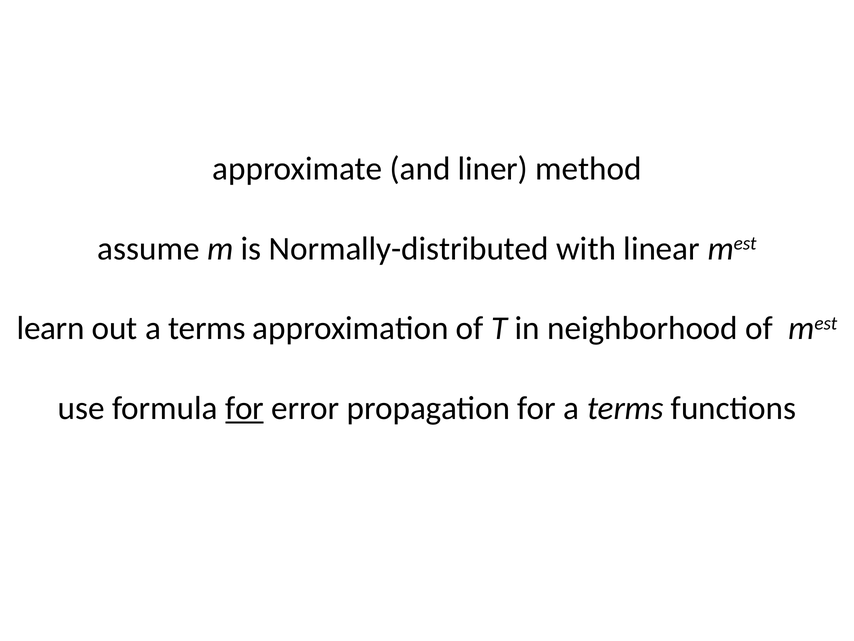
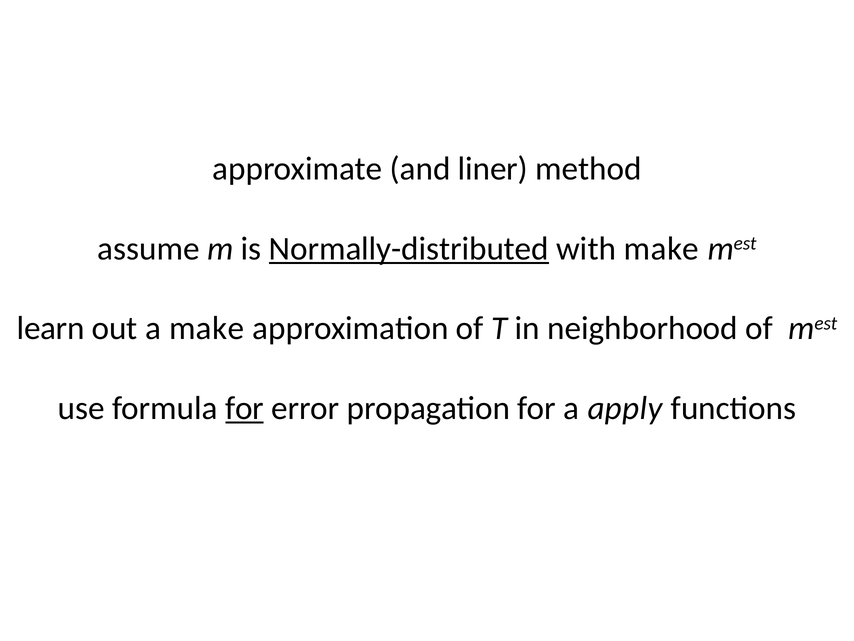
Normally-distributed underline: none -> present (409, 248)
with linear: linear -> make (661, 248)
out a terms: terms -> make (207, 328)
for a terms: terms -> apply (625, 408)
